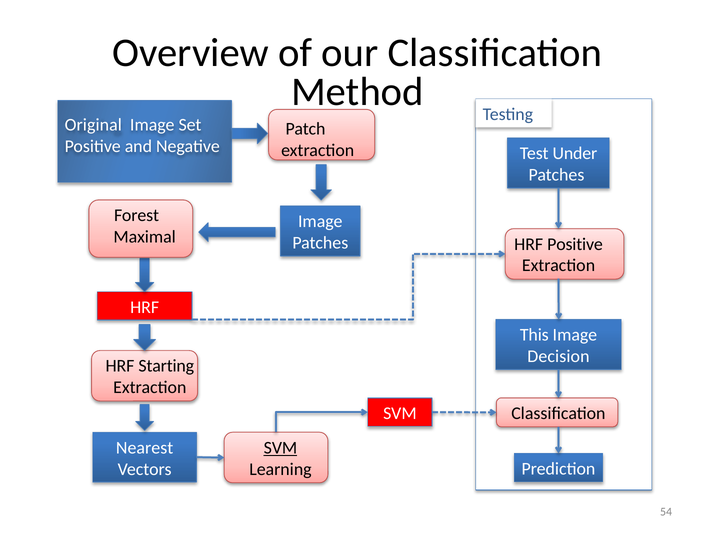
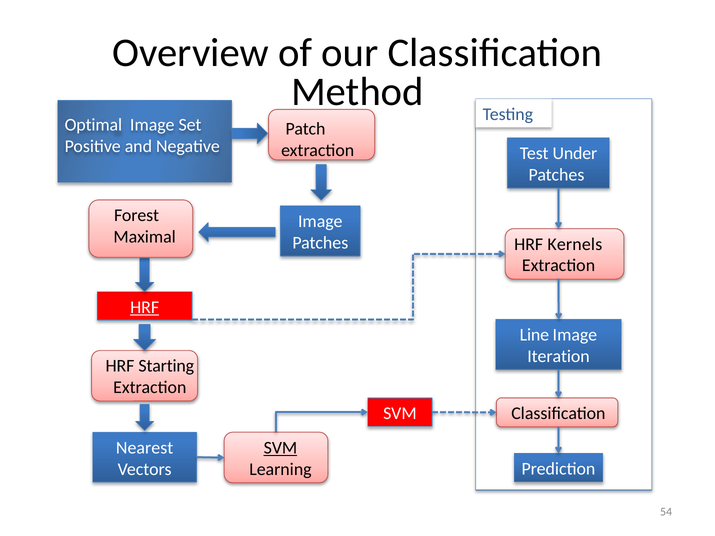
Original: Original -> Optimal (93, 125)
HRF Positive: Positive -> Kernels (575, 244)
HRF underline: none -> present (145, 307)
This: This -> Line (534, 335)
Decision: Decision -> Iteration (559, 357)
